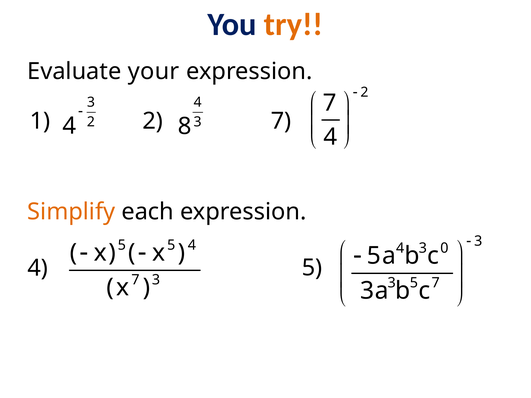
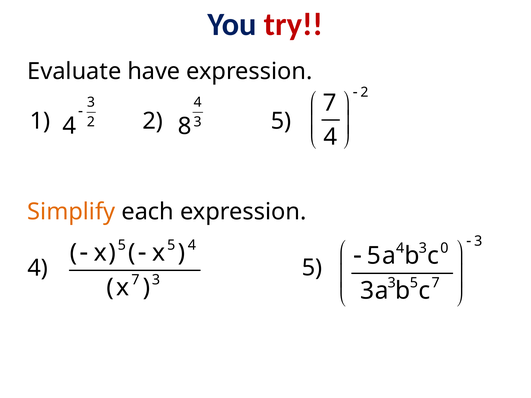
try colour: orange -> red (294, 24)
your: your -> have (154, 72)
7: 7 -> 5 (281, 121)
